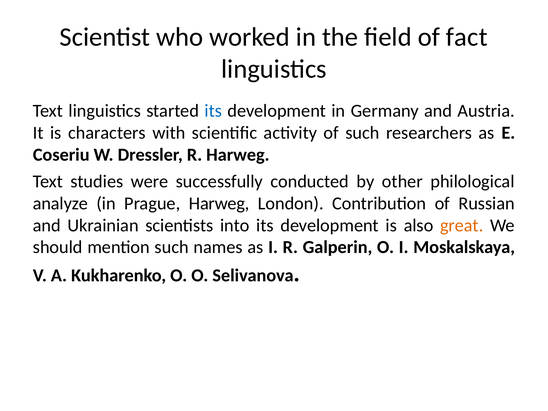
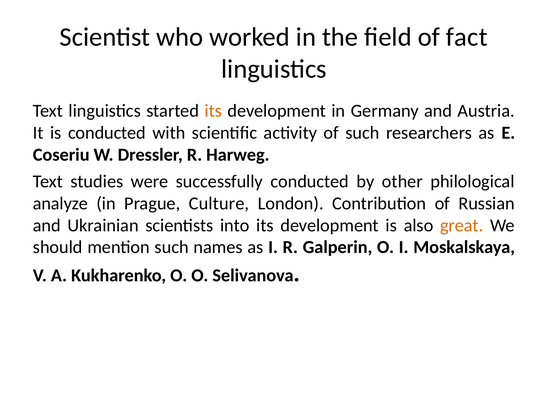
its colour: blue -> orange (213, 111)
is characters: characters -> conducted (107, 133)
Prague Harweg: Harweg -> Culture (219, 203)
